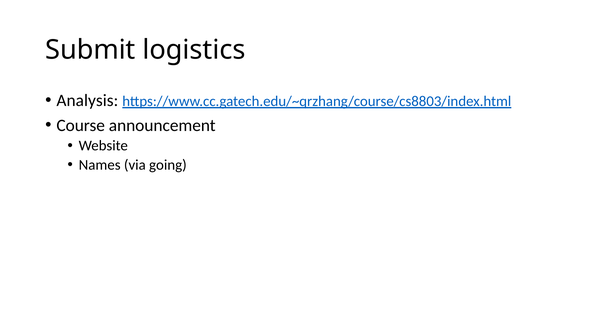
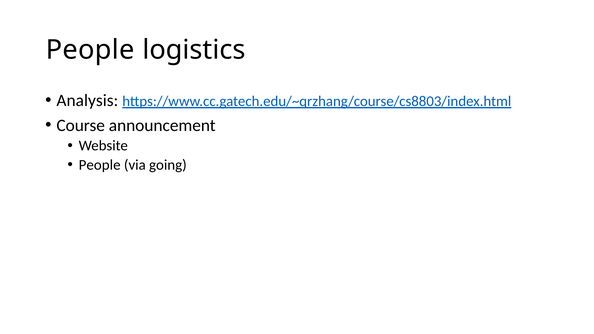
Submit: Submit -> People (90, 50)
Names: Names -> People (100, 165)
